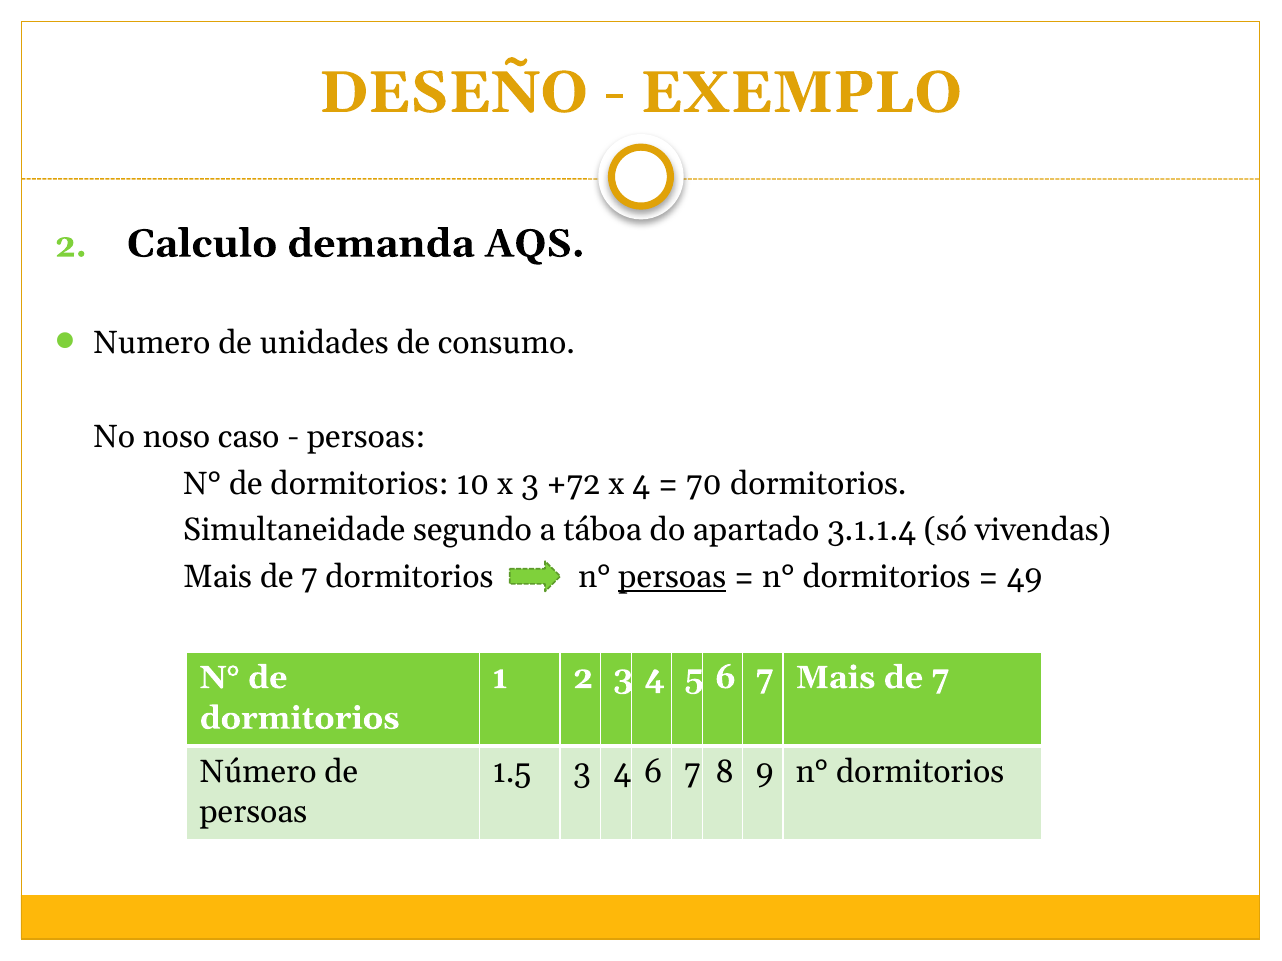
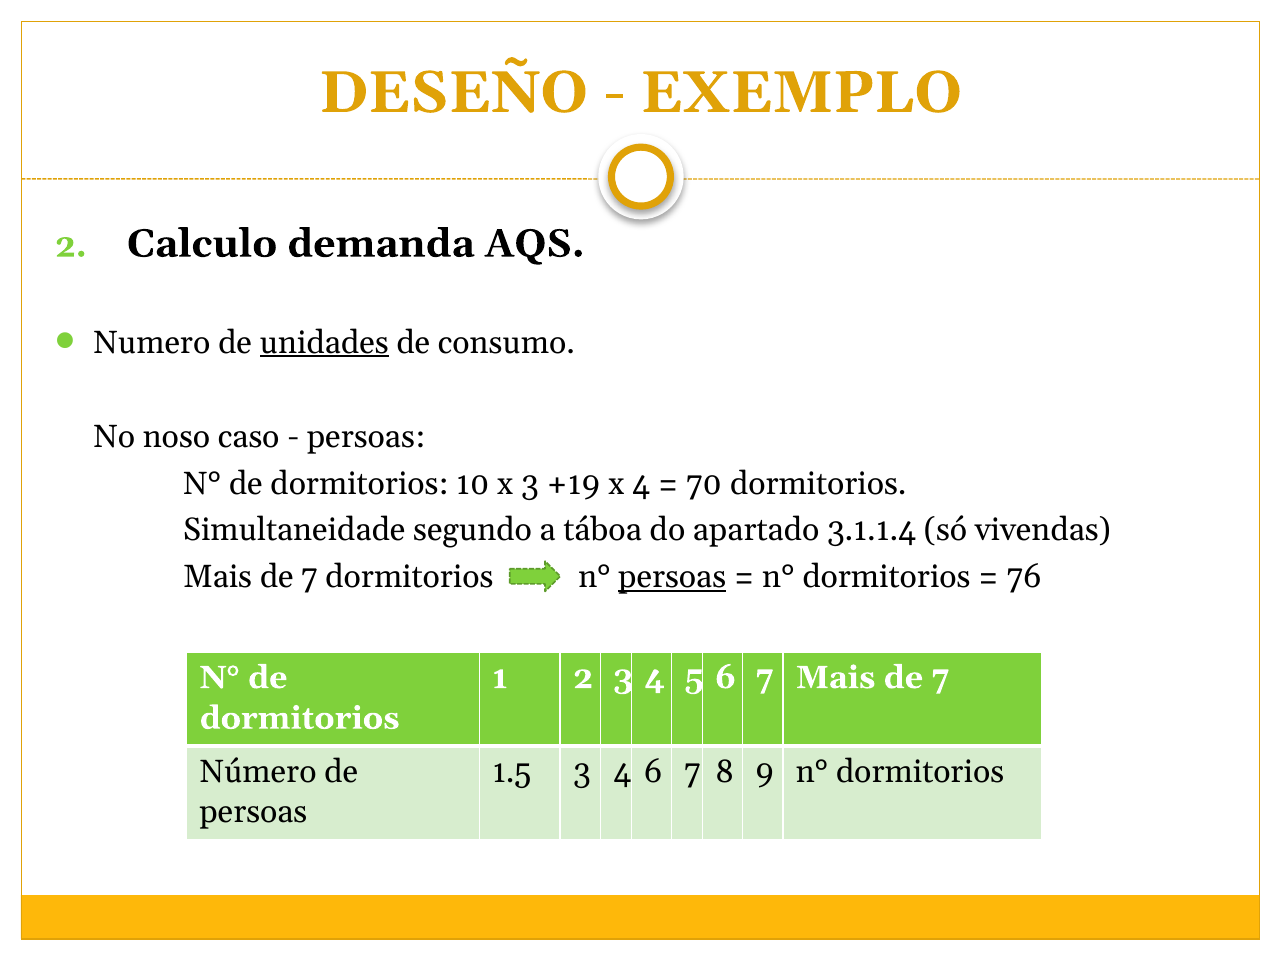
unidades underline: none -> present (324, 343)
+72: +72 -> +19 (573, 484)
49: 49 -> 76 (1024, 578)
